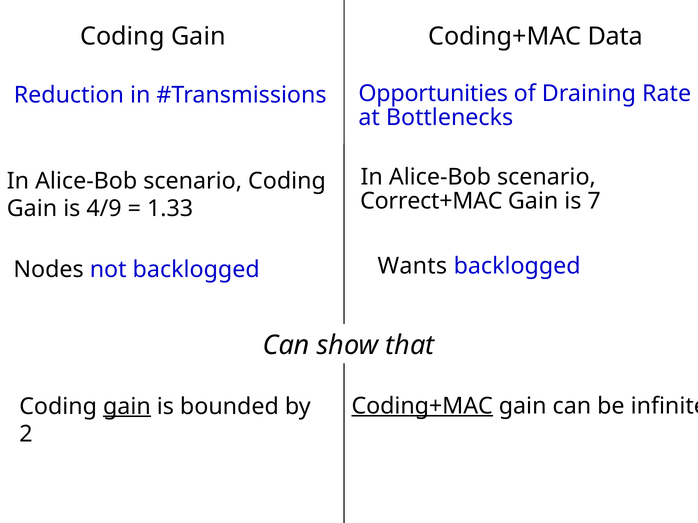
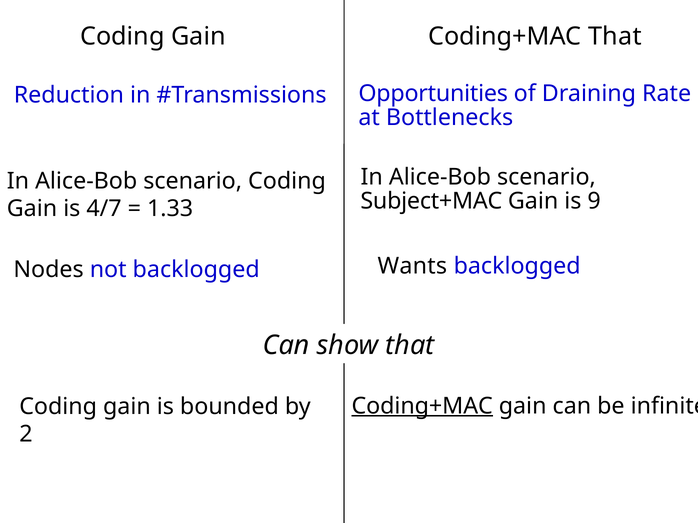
Coding+MAC Data: Data -> That (615, 36)
Correct+MAC: Correct+MAC -> Subject+MAC (431, 201)
7: 7 -> 9 (594, 201)
4/9: 4/9 -> 4/7 (104, 209)
gain underline: present -> none (127, 407)
